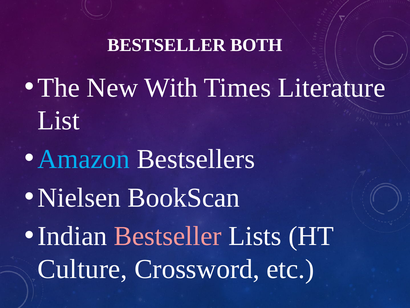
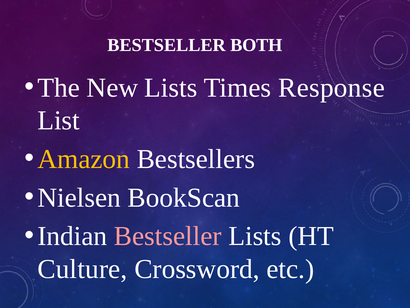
New With: With -> Lists (171, 88)
Literature: Literature -> Response (332, 88)
Amazon colour: light blue -> yellow (84, 159)
